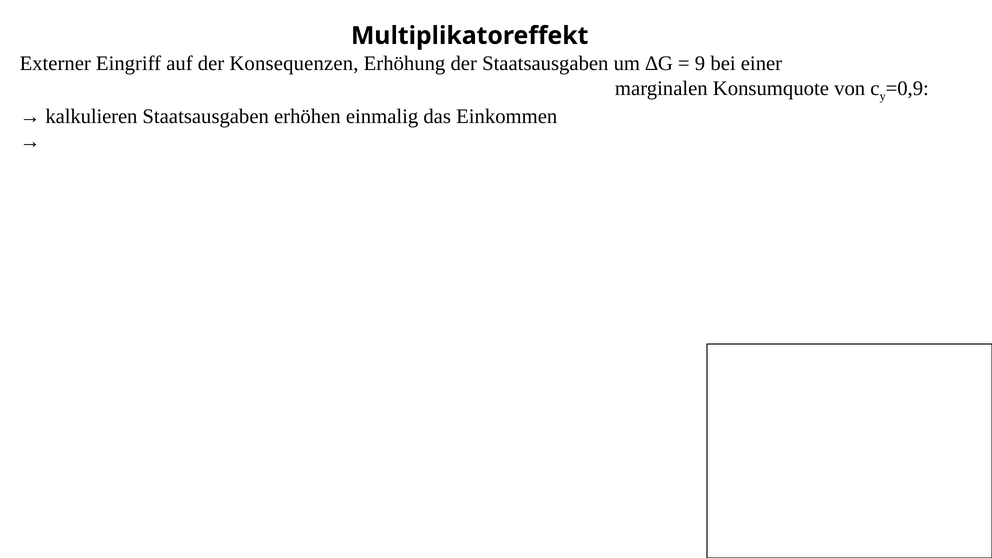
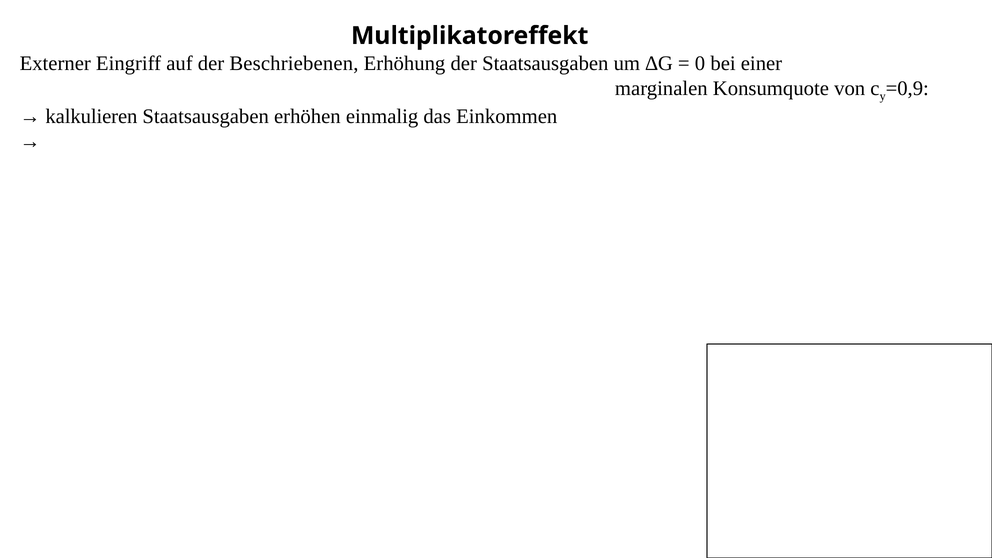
Konsequenzen: Konsequenzen -> Beschriebenen (294, 64)
9: 9 -> 0 (700, 64)
